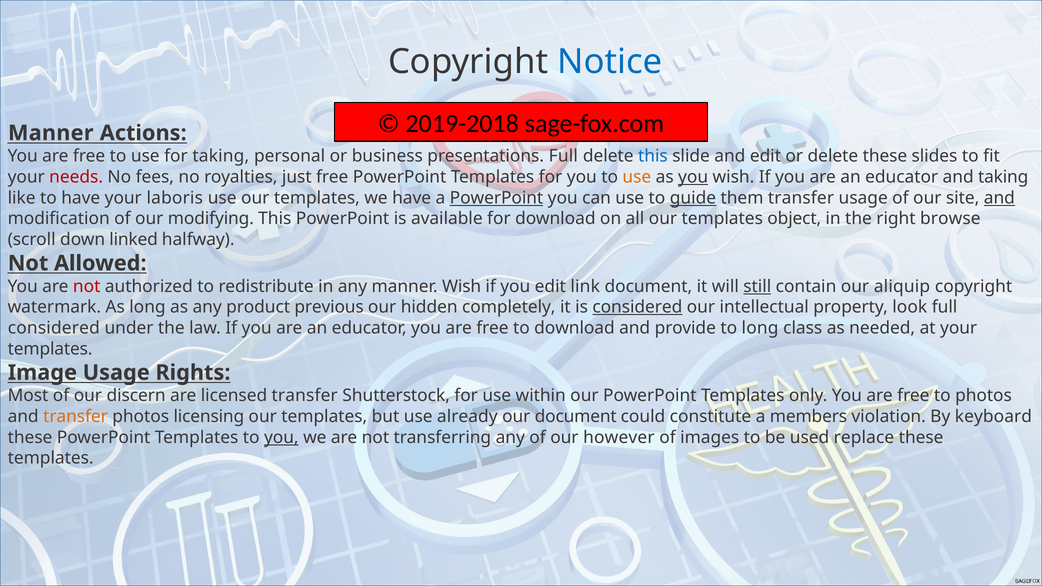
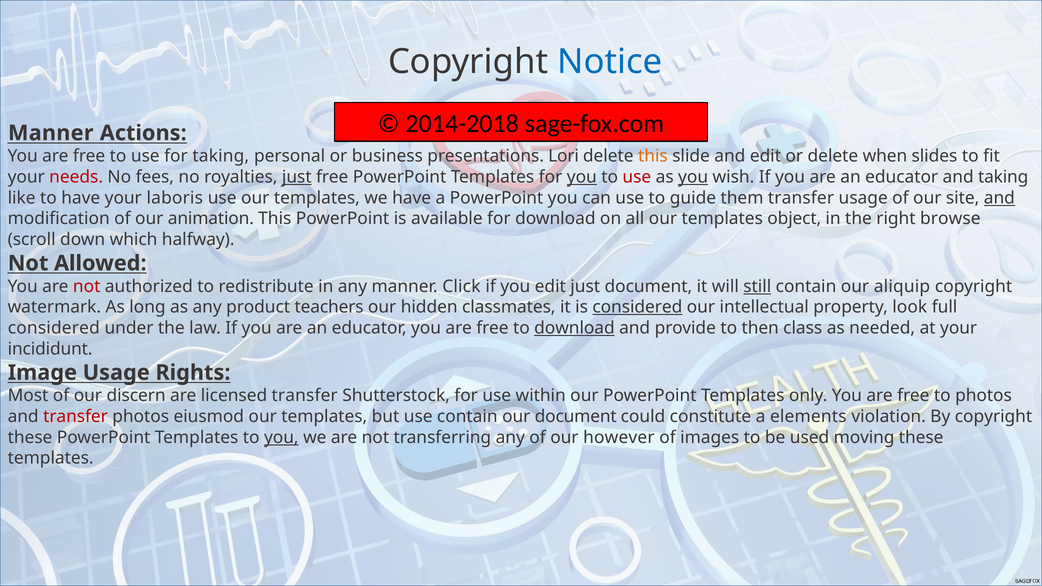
2019-2018: 2019-2018 -> 2014-2018 (462, 124)
presentations Full: Full -> Lori (564, 156)
this colour: blue -> orange (653, 156)
delete these: these -> when (885, 156)
just underline: none -> present (297, 177)
you underline: none -> present (582, 177)
use colour: orange -> red (637, 177)
PowerPoint underline: present -> none (496, 198)
guide underline: present -> none (693, 198)
modifying: modifying -> animation (211, 219)
linked: linked -> which (134, 240)
manner Wish: Wish -> Click (461, 286)
edit link: link -> just (585, 286)
previous: previous -> teachers (329, 307)
completely: completely -> classmates (509, 307)
download underline: none -> present (574, 328)
to long: long -> then (760, 328)
templates: templates -> incididunt (50, 349)
transfer colour: orange -> red (76, 417)
licensing: licensing -> eiusmod (209, 417)
use already: already -> contain (467, 417)
members: members -> elements (808, 417)
By keyboard: keyboard -> copyright (993, 417)
replace: replace -> moving (864, 437)
